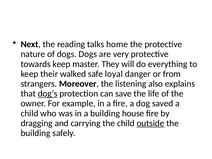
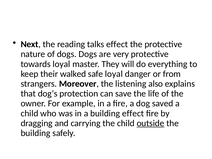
talks home: home -> effect (117, 44)
towards keep: keep -> loyal (61, 64)
dog’s underline: present -> none (48, 94)
building house: house -> effect (133, 113)
